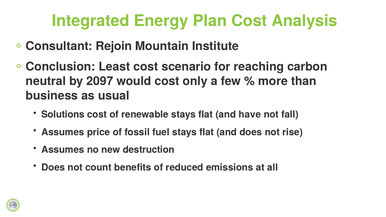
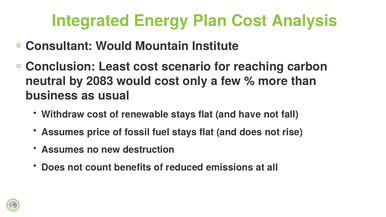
Consultant Rejoin: Rejoin -> Would (114, 46)
2097: 2097 -> 2083 (100, 81)
Solutions: Solutions -> Withdraw (63, 115)
